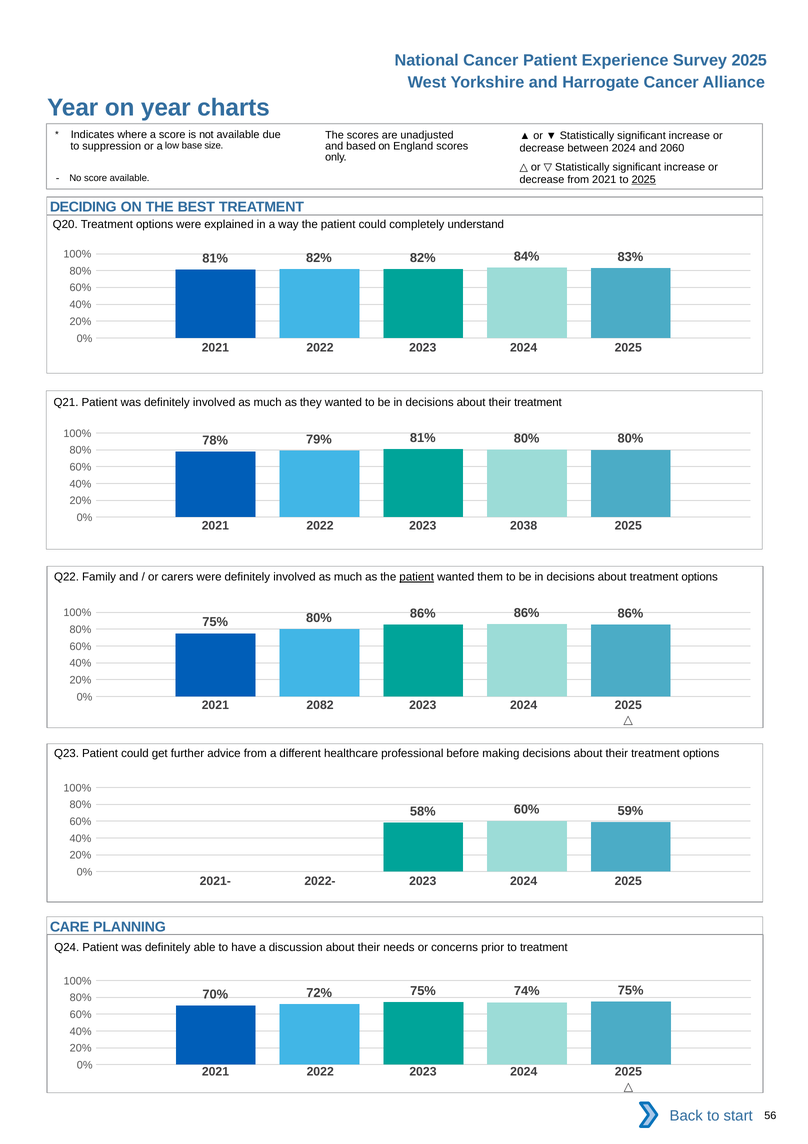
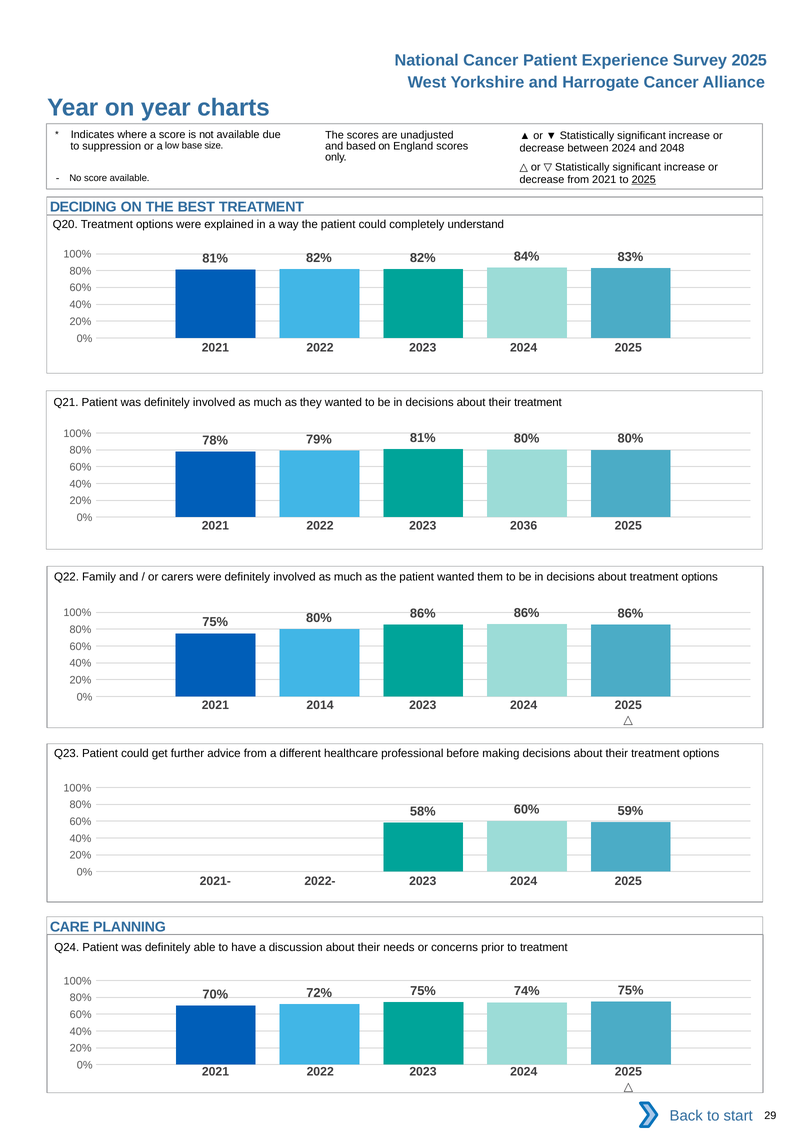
2060: 2060 -> 2048 (672, 148)
2038: 2038 -> 2036 (524, 525)
patient underline: present -> none (417, 577)
2082: 2082 -> 2014 (320, 705)
56: 56 -> 29 (770, 1115)
